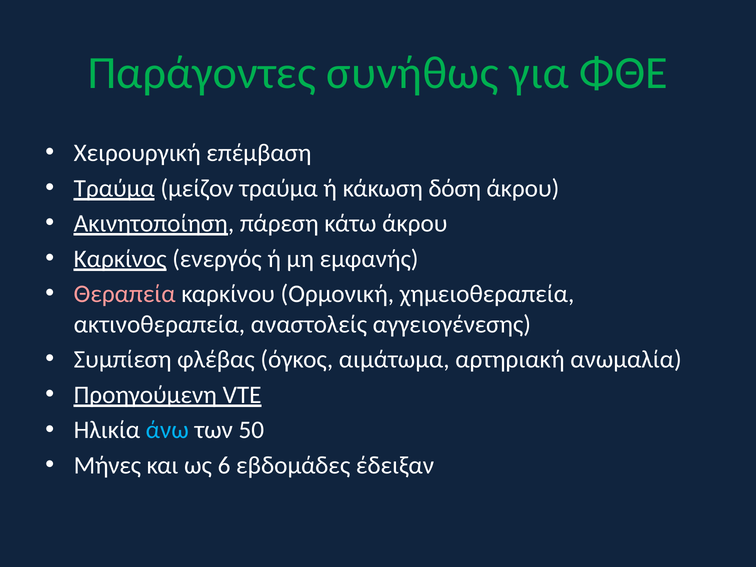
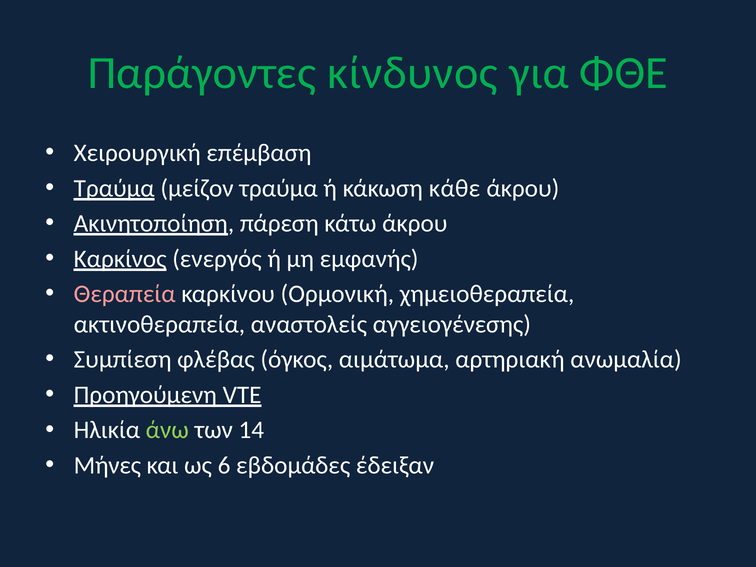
συνήθως: συνήθως -> κίνδυνος (412, 73)
δόση: δόση -> κάθε (454, 188)
άνω colour: light blue -> light green (167, 430)
50: 50 -> 14 (251, 430)
